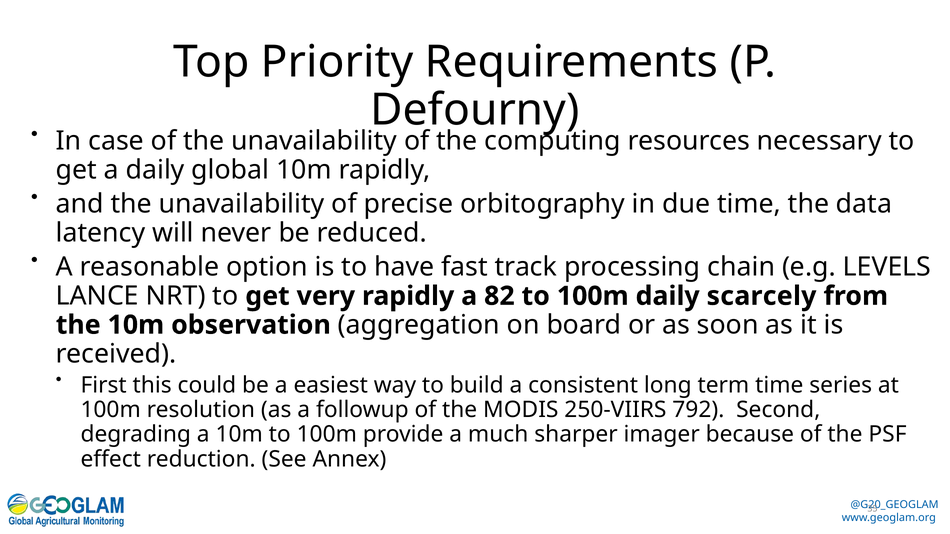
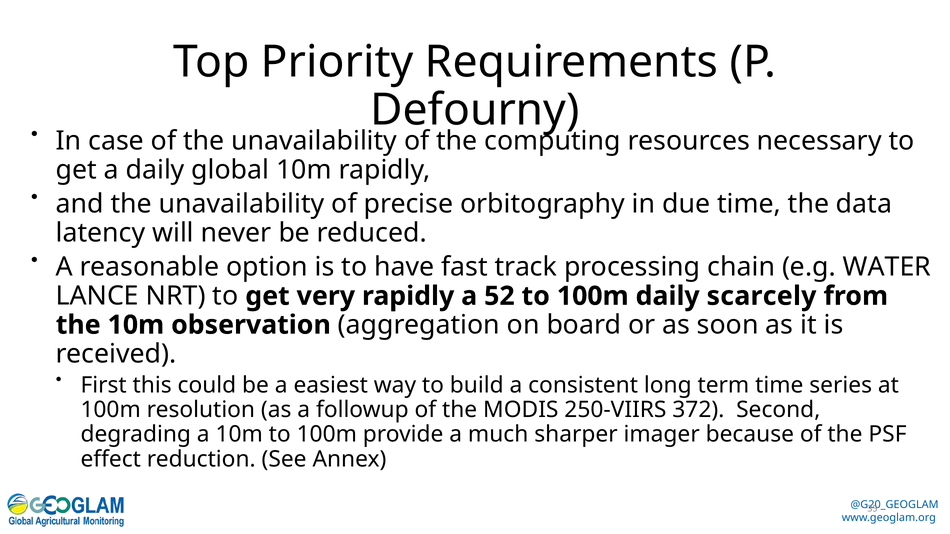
LEVELS: LEVELS -> WATER (887, 267)
82: 82 -> 52 (499, 296)
792: 792 -> 372 (698, 410)
